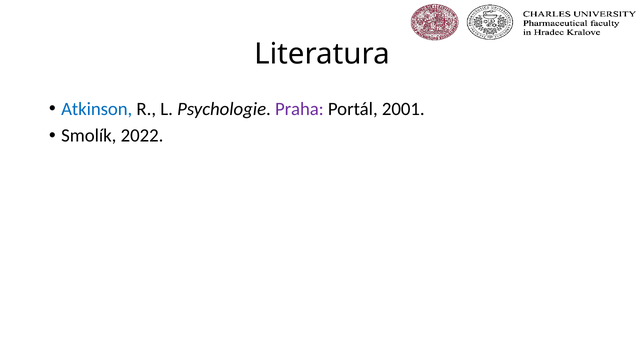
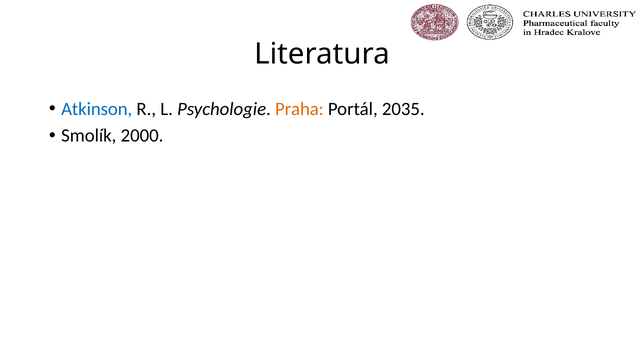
Praha colour: purple -> orange (299, 109)
2001: 2001 -> 2035 (403, 109)
2022: 2022 -> 2000 (142, 136)
